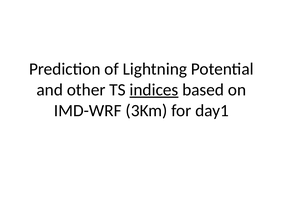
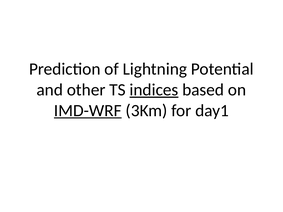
IMD-WRF underline: none -> present (88, 111)
